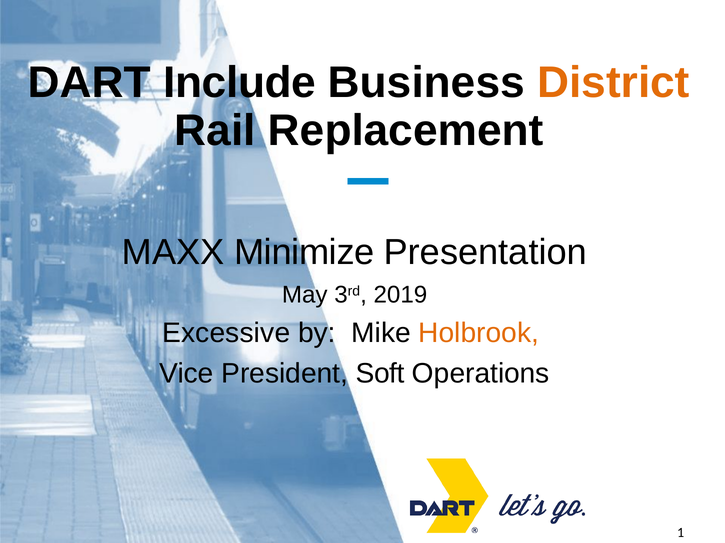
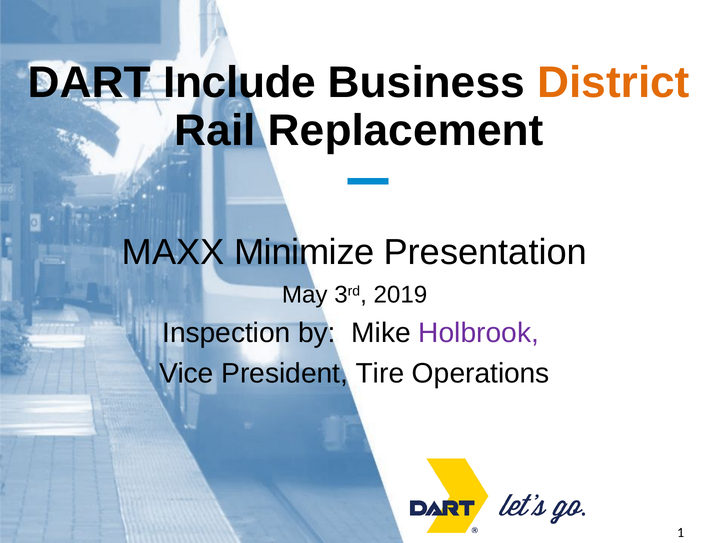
Excessive: Excessive -> Inspection (226, 334)
Holbrook colour: orange -> purple (479, 334)
Soft: Soft -> Tire (380, 374)
